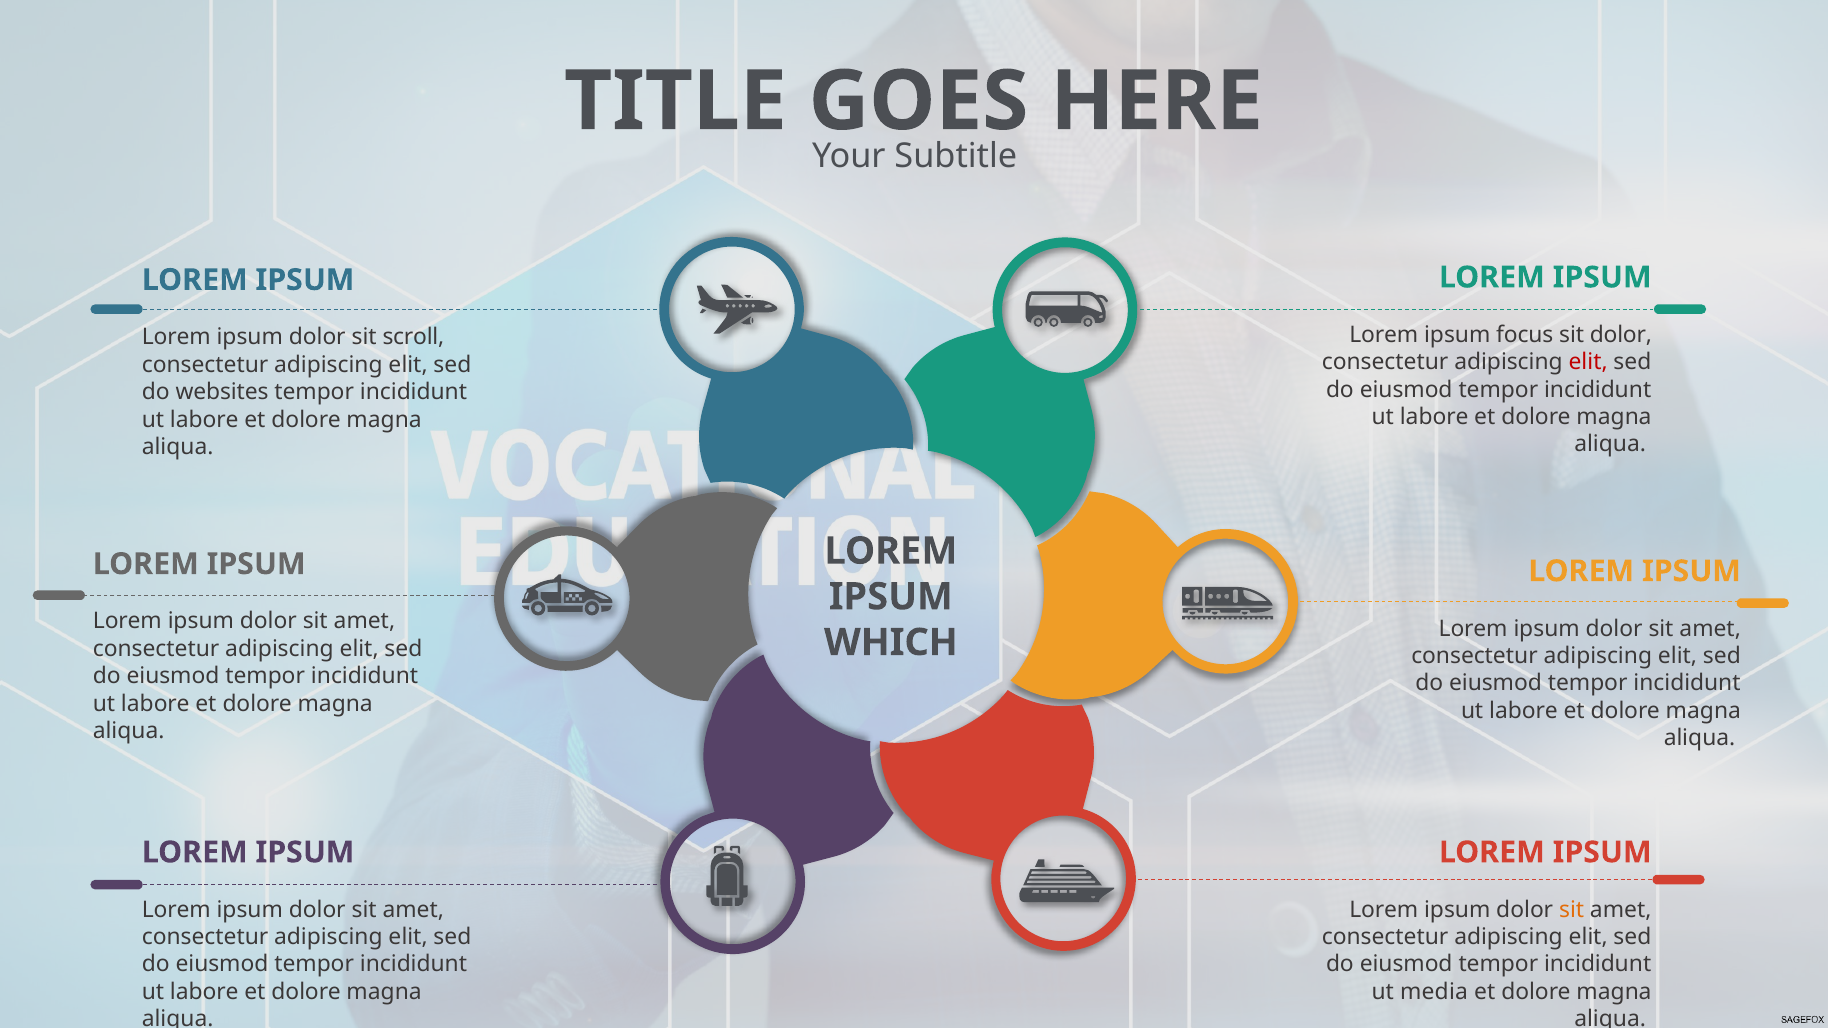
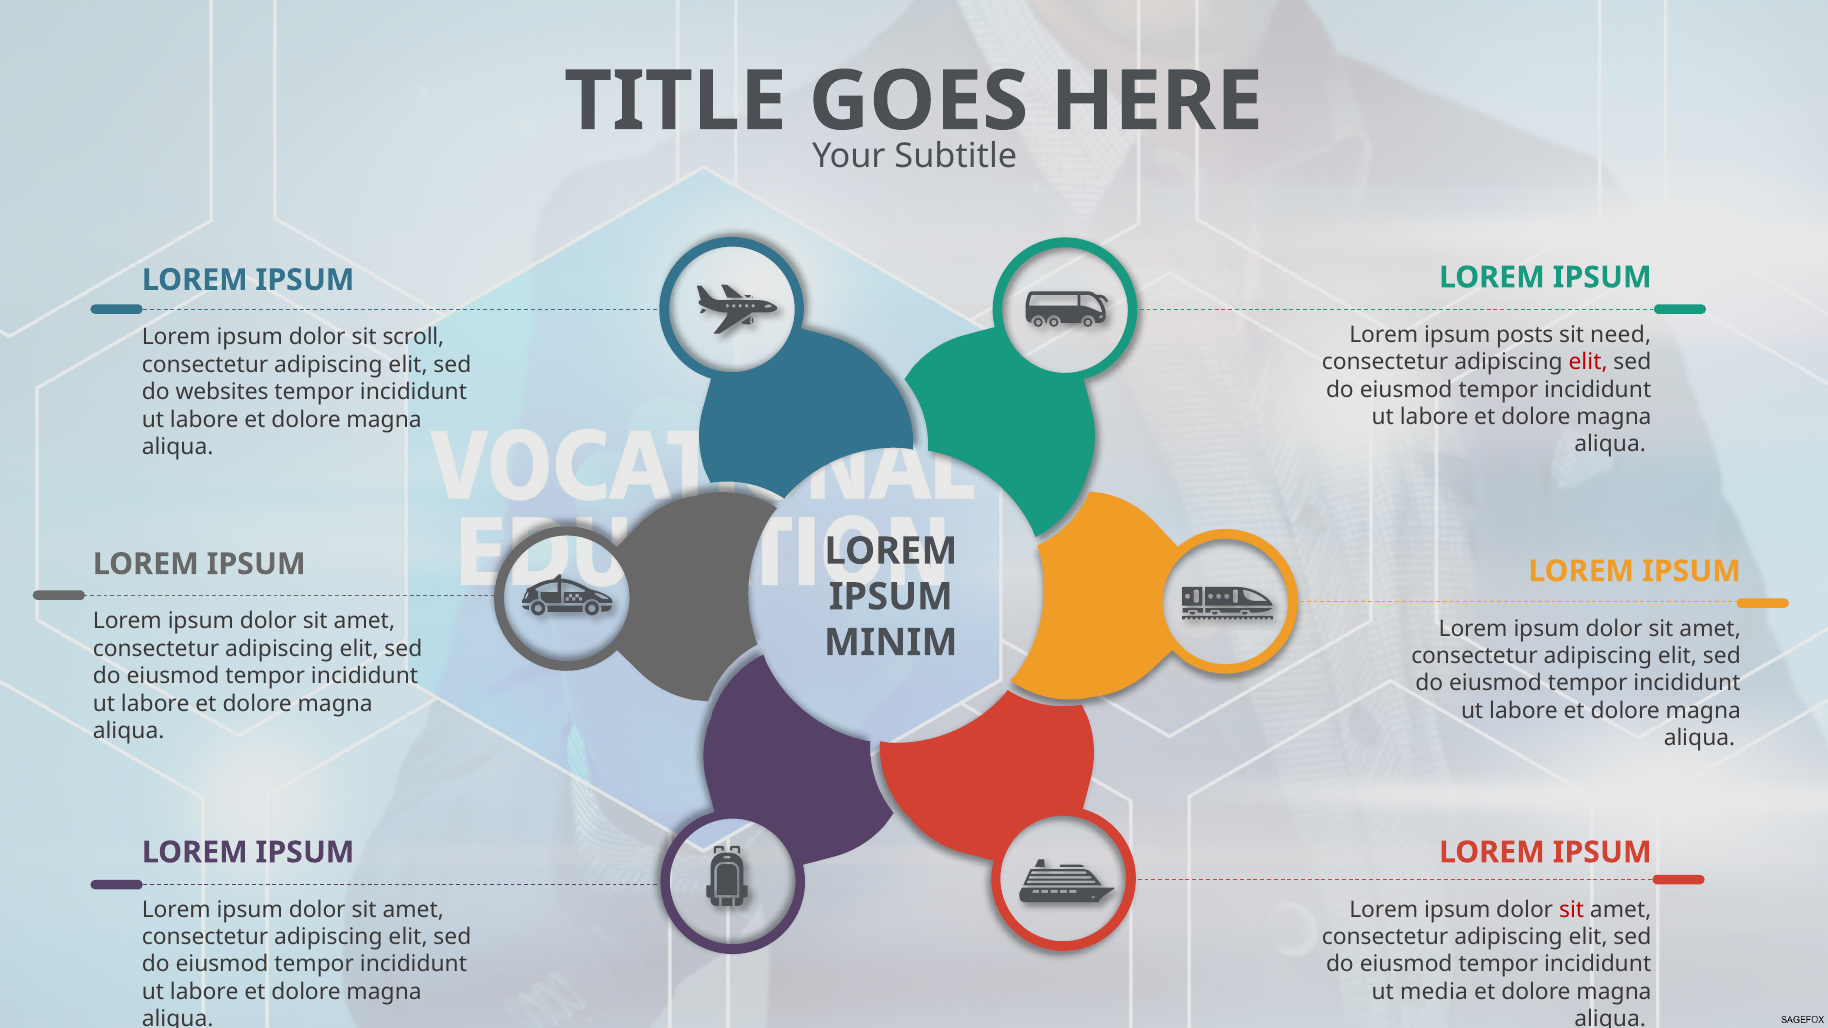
focus: focus -> posts (1525, 335)
sit dolor: dolor -> need (1621, 335)
WHICH: WHICH -> MINIM (891, 643)
sit colour: orange -> red (1572, 910)
